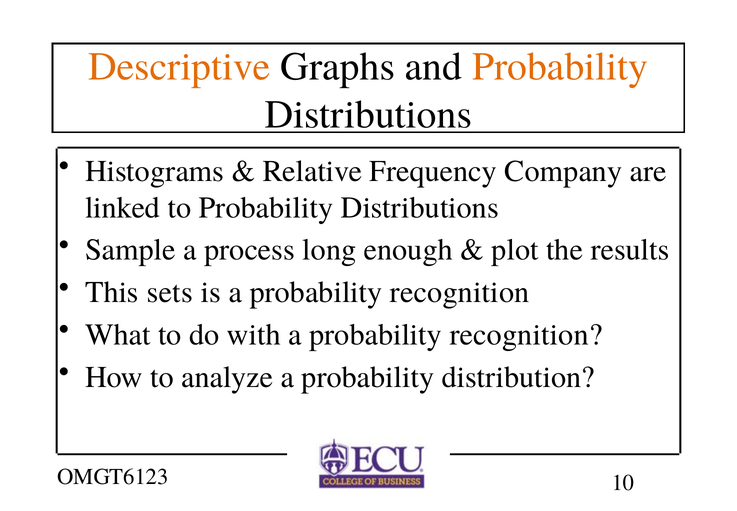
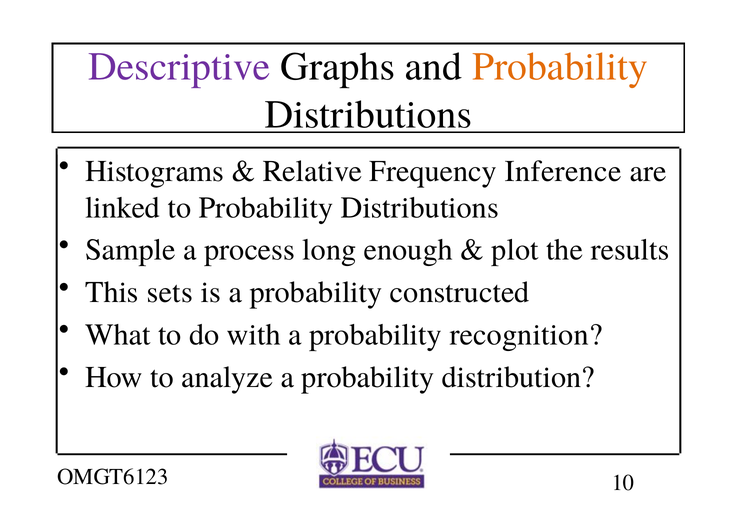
Descriptive colour: orange -> purple (179, 67)
Company: Company -> Inference (563, 171)
is a probability recognition: recognition -> constructed (460, 292)
